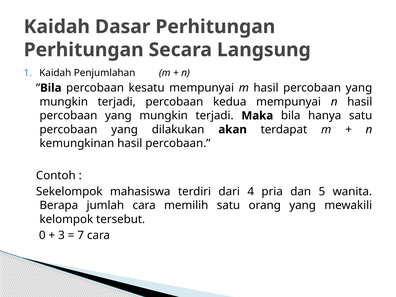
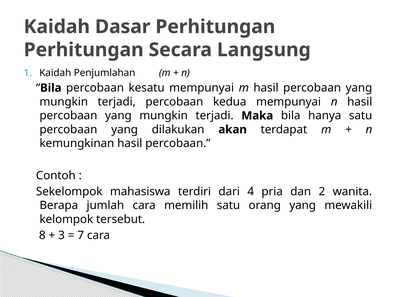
5: 5 -> 2 (322, 192)
0: 0 -> 8 (42, 235)
